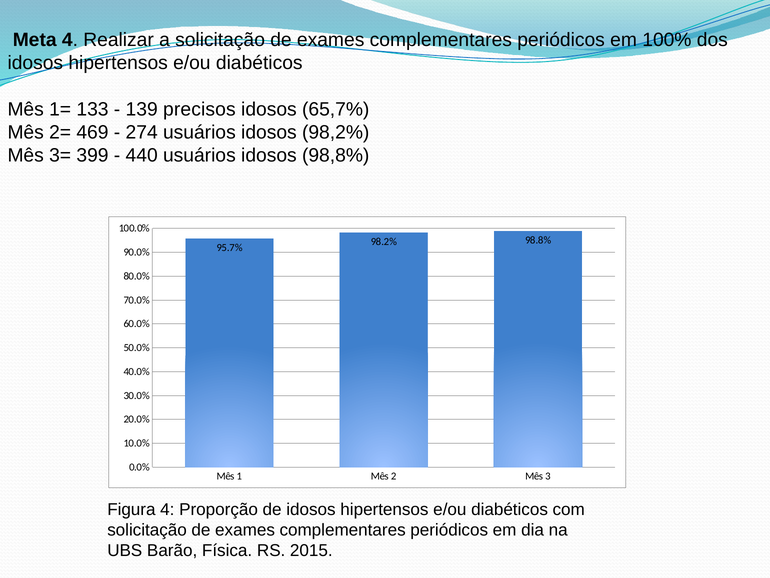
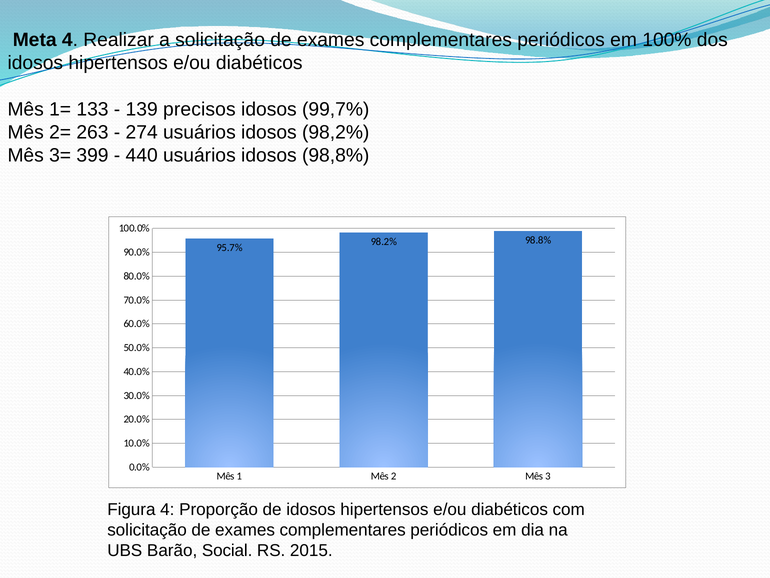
65,7%: 65,7% -> 99,7% (336, 109)
469: 469 -> 263 (92, 132)
Física: Física -> Social (227, 550)
